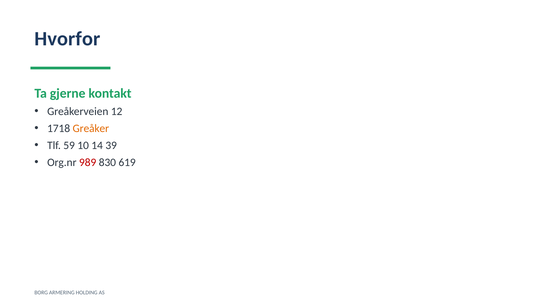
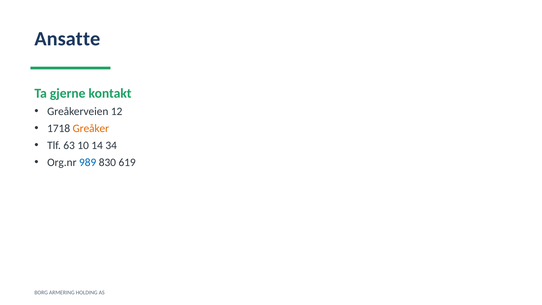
Hvorfor: Hvorfor -> Ansatte (67, 39)
59: 59 -> 63 (69, 145)
39: 39 -> 34 (111, 145)
989 colour: red -> blue (88, 162)
